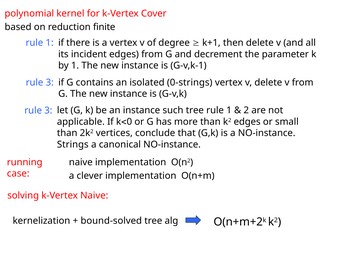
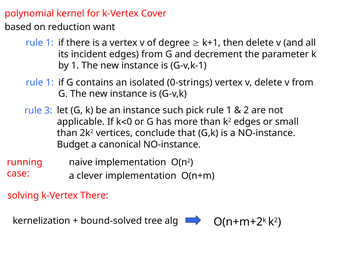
finite: finite -> want (104, 27)
3: 3 -> 1 (50, 82)
such tree: tree -> pick (195, 110)
Strings: Strings -> Budget (73, 144)
k-Vertex Naive: Naive -> There (94, 196)
